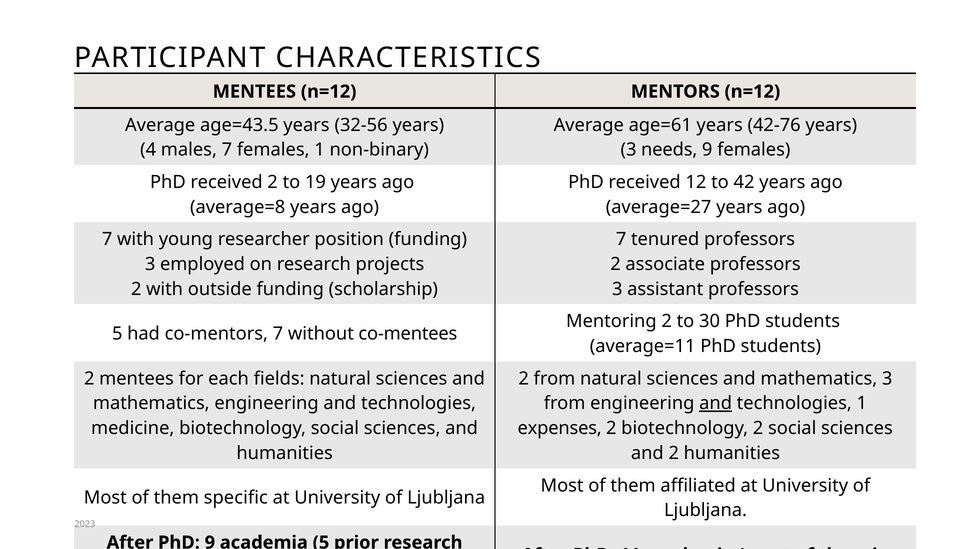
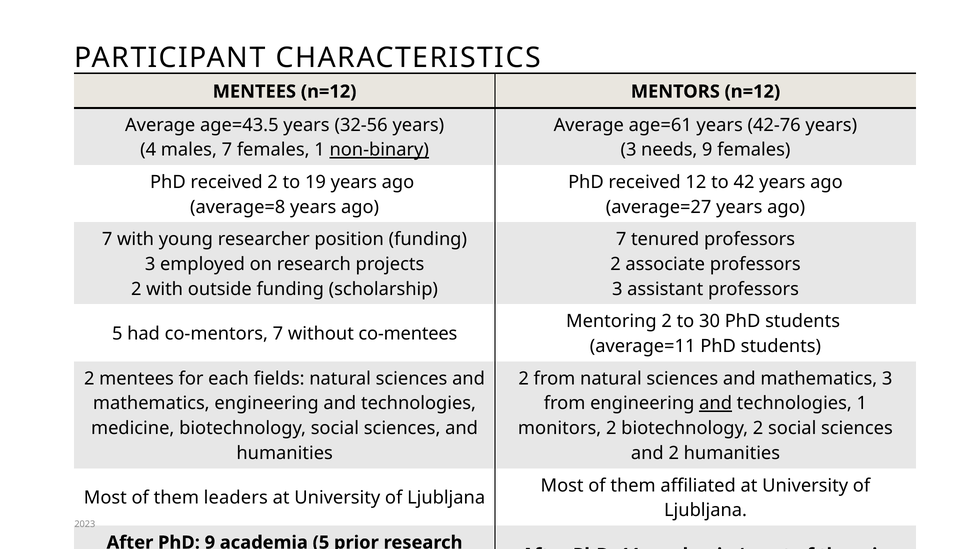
non-binary underline: none -> present (379, 150)
expenses: expenses -> monitors (560, 428)
specific: specific -> leaders (236, 498)
